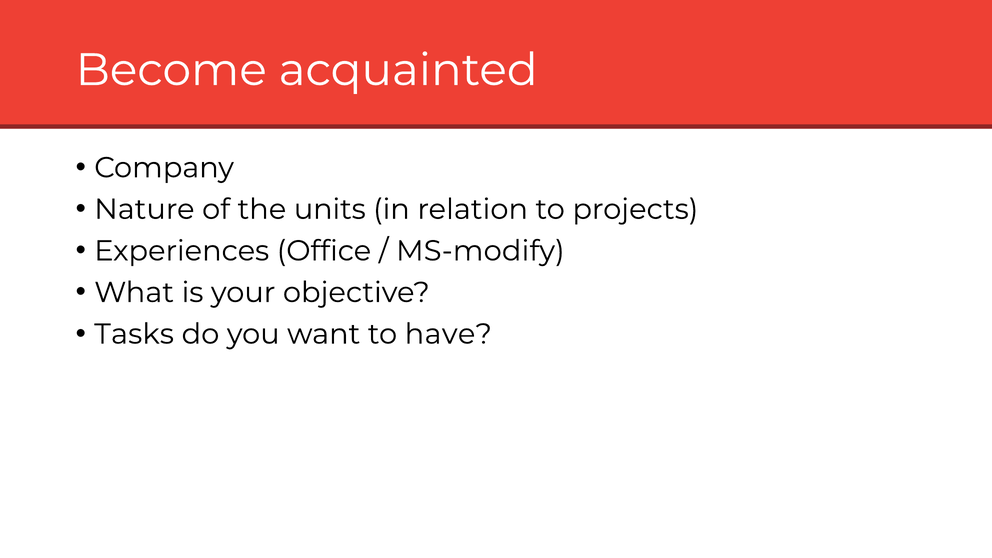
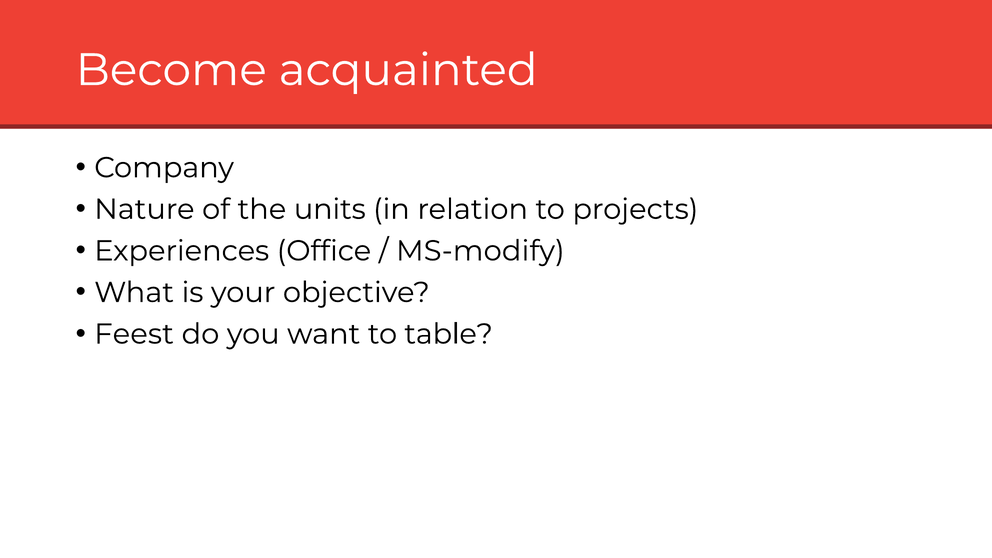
Tasks: Tasks -> Feest (134, 334)
have: have -> table (449, 334)
